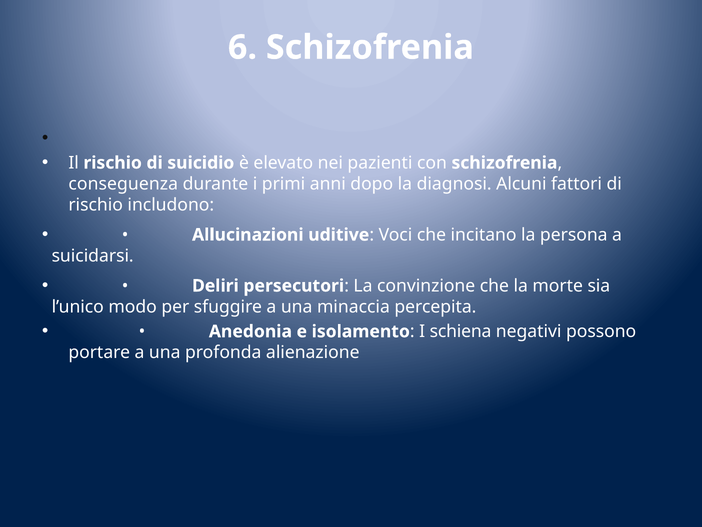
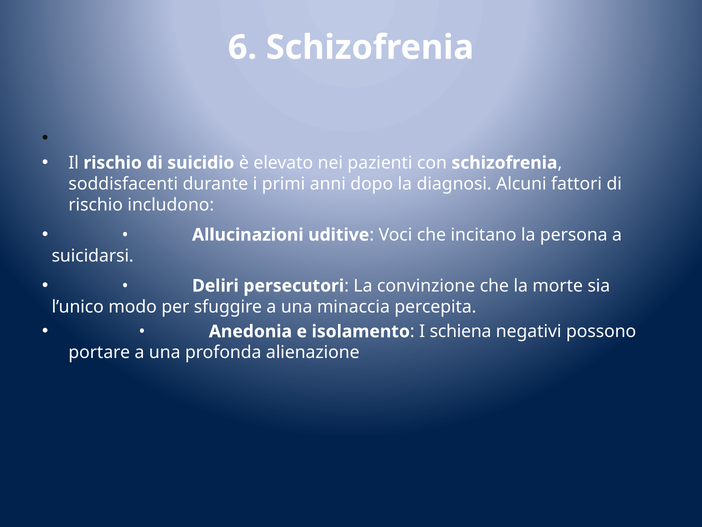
conseguenza: conseguenza -> soddisfacenti (123, 184)
